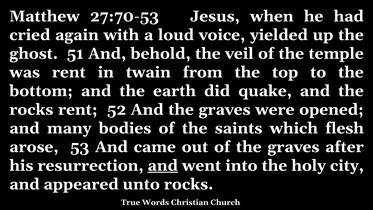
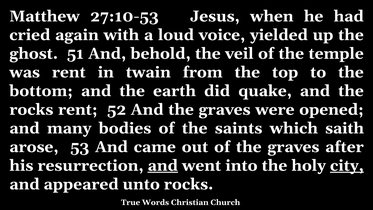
27:70-53: 27:70-53 -> 27:10-53 (124, 16)
flesh: flesh -> saith (345, 128)
city underline: none -> present (347, 165)
